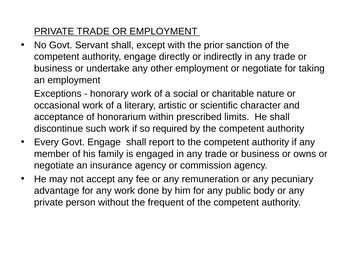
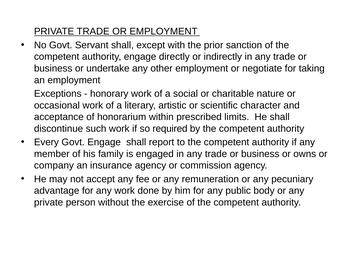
negotiate: negotiate -> company (54, 165)
frequent: frequent -> exercise (166, 202)
